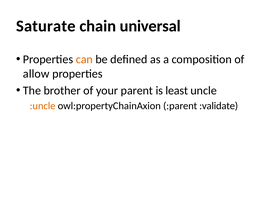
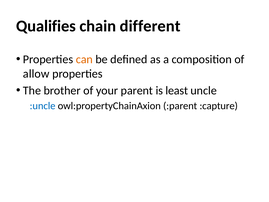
Saturate: Saturate -> Qualifies (46, 26)
universal: universal -> different (150, 26)
:uncle colour: orange -> blue (43, 106)
:validate: :validate -> :capture (219, 106)
